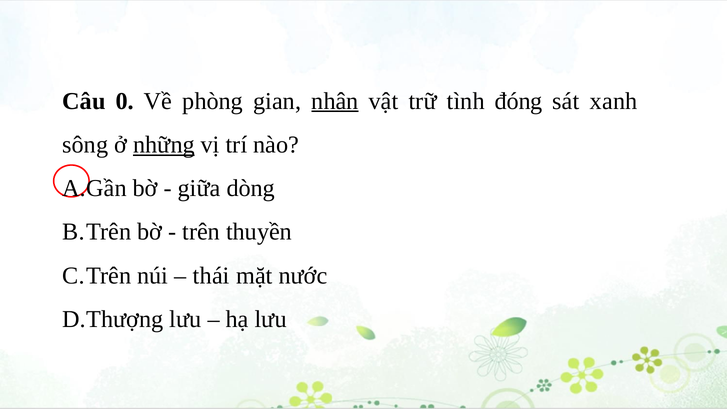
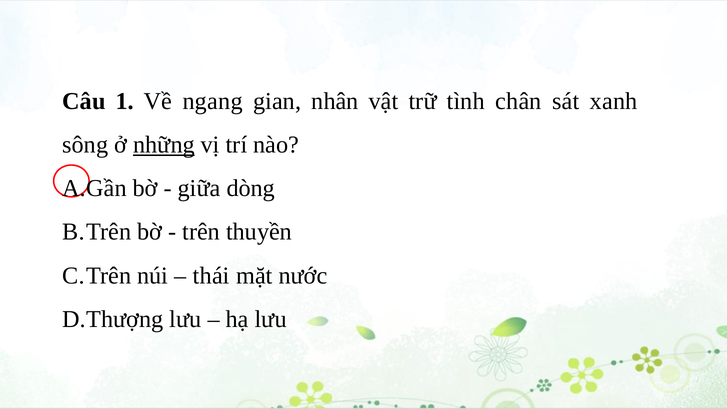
0: 0 -> 1 (125, 101)
phòng: phòng -> ngang (213, 101)
nhân underline: present -> none (335, 101)
đóng: đóng -> chân (518, 101)
